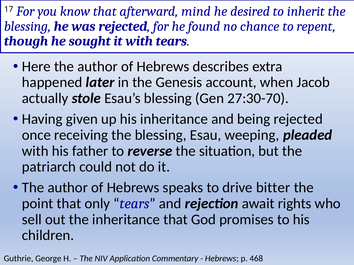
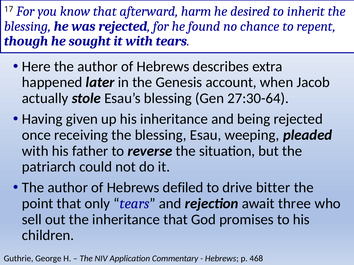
mind: mind -> harm (196, 11)
27:30-70: 27:30-70 -> 27:30-64 (258, 98)
speaks: speaks -> defiled (183, 188)
rights: rights -> three (295, 204)
